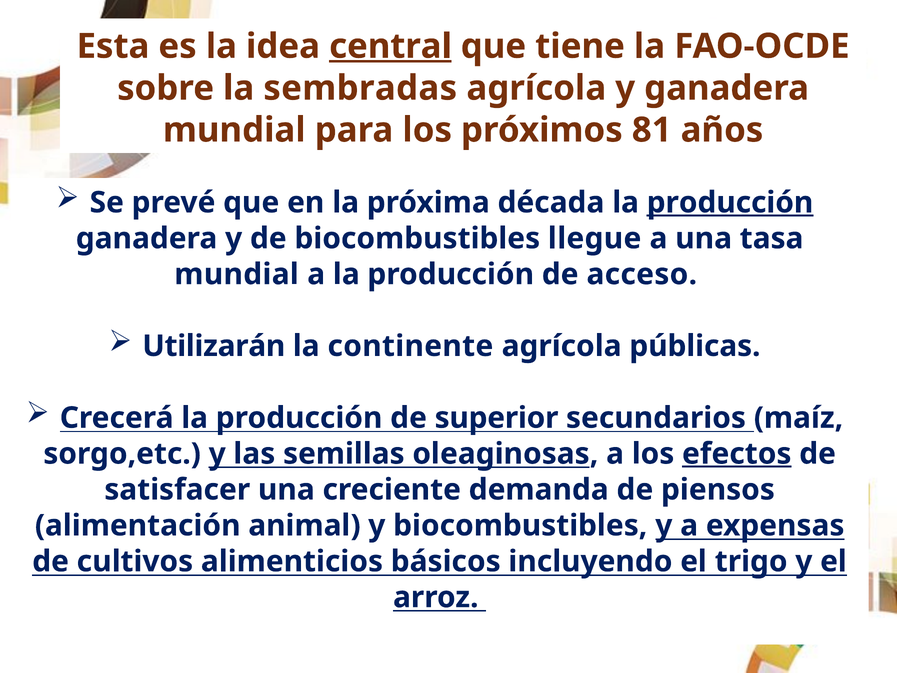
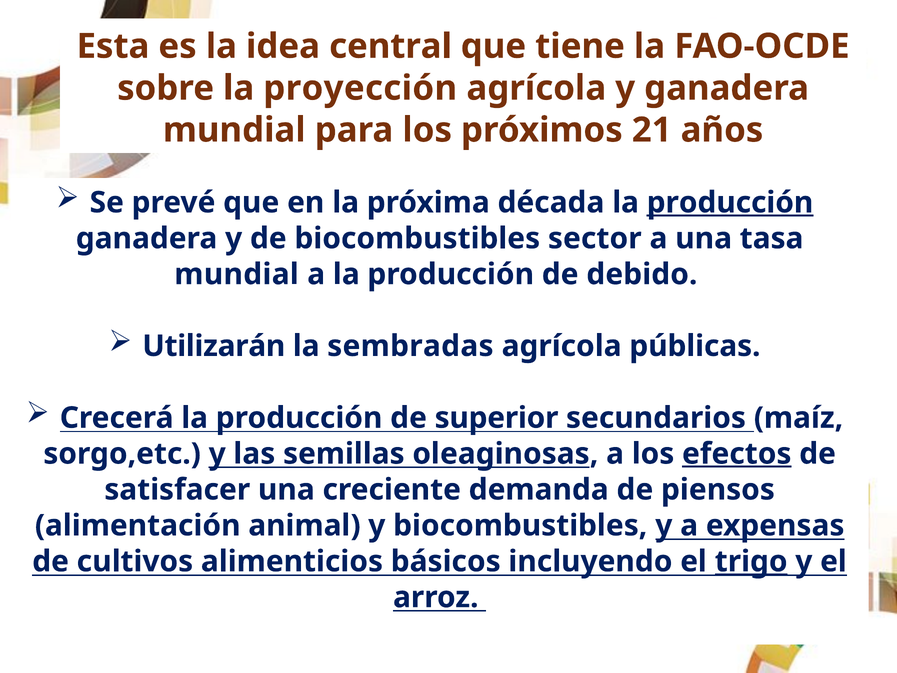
central underline: present -> none (390, 46)
sembradas: sembradas -> proyección (360, 88)
81: 81 -> 21 (652, 130)
llegue: llegue -> sector (595, 238)
acceso: acceso -> debido (642, 274)
continente: continente -> sembradas (410, 346)
trigo underline: none -> present (751, 561)
